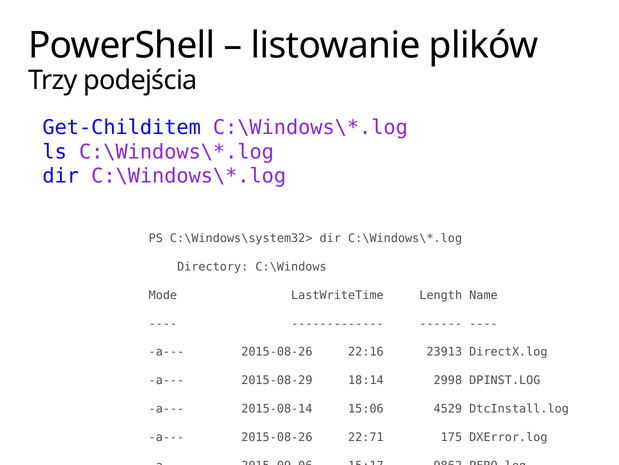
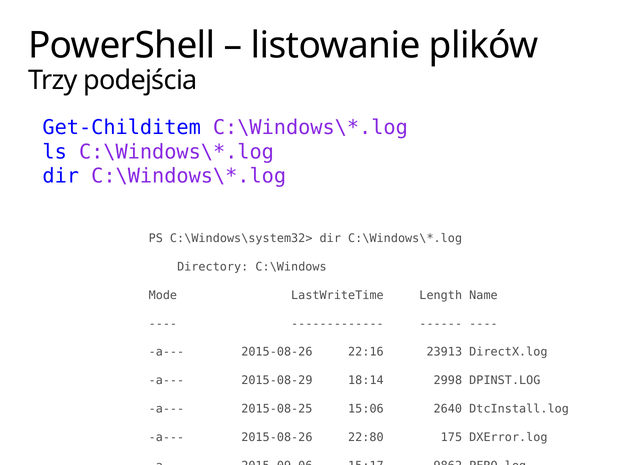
2015-08-14: 2015-08-14 -> 2015-08-25 (277, 408)
4529: 4529 -> 2640 (448, 408)
22:71: 22:71 -> 22:80 (366, 437)
